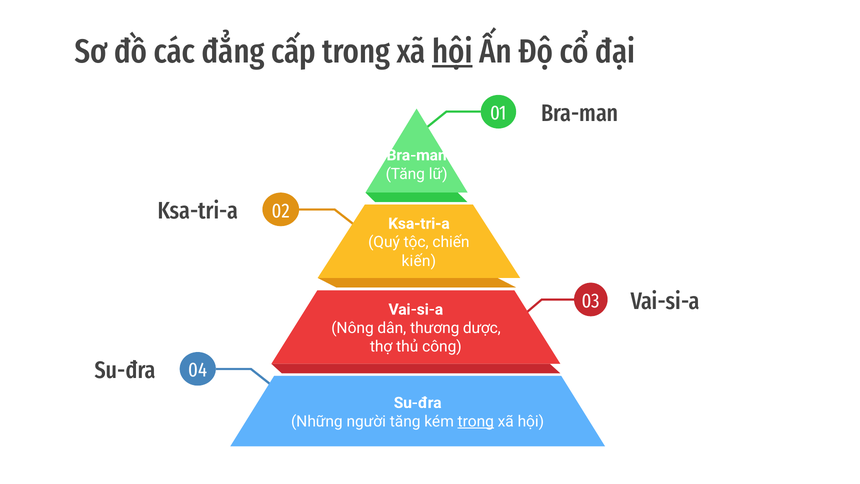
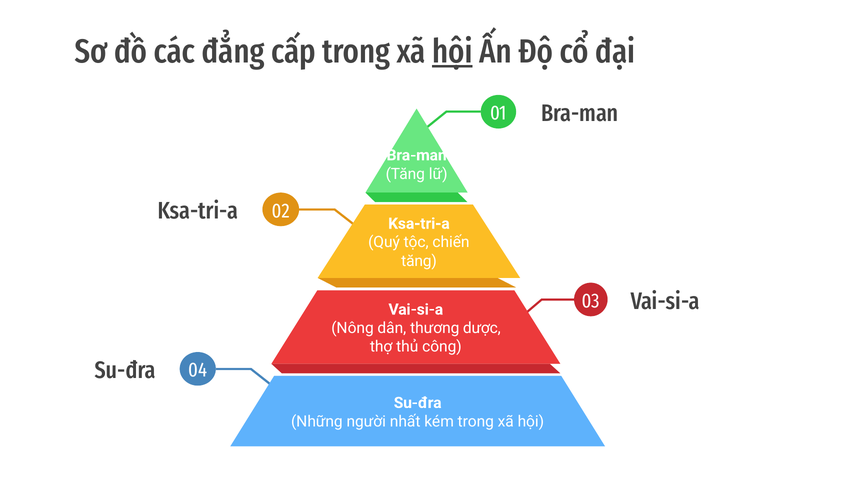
kiến: kiến -> tăng (419, 261)
người tăng: tăng -> nhất (405, 421)
trong underline: present -> none (476, 421)
